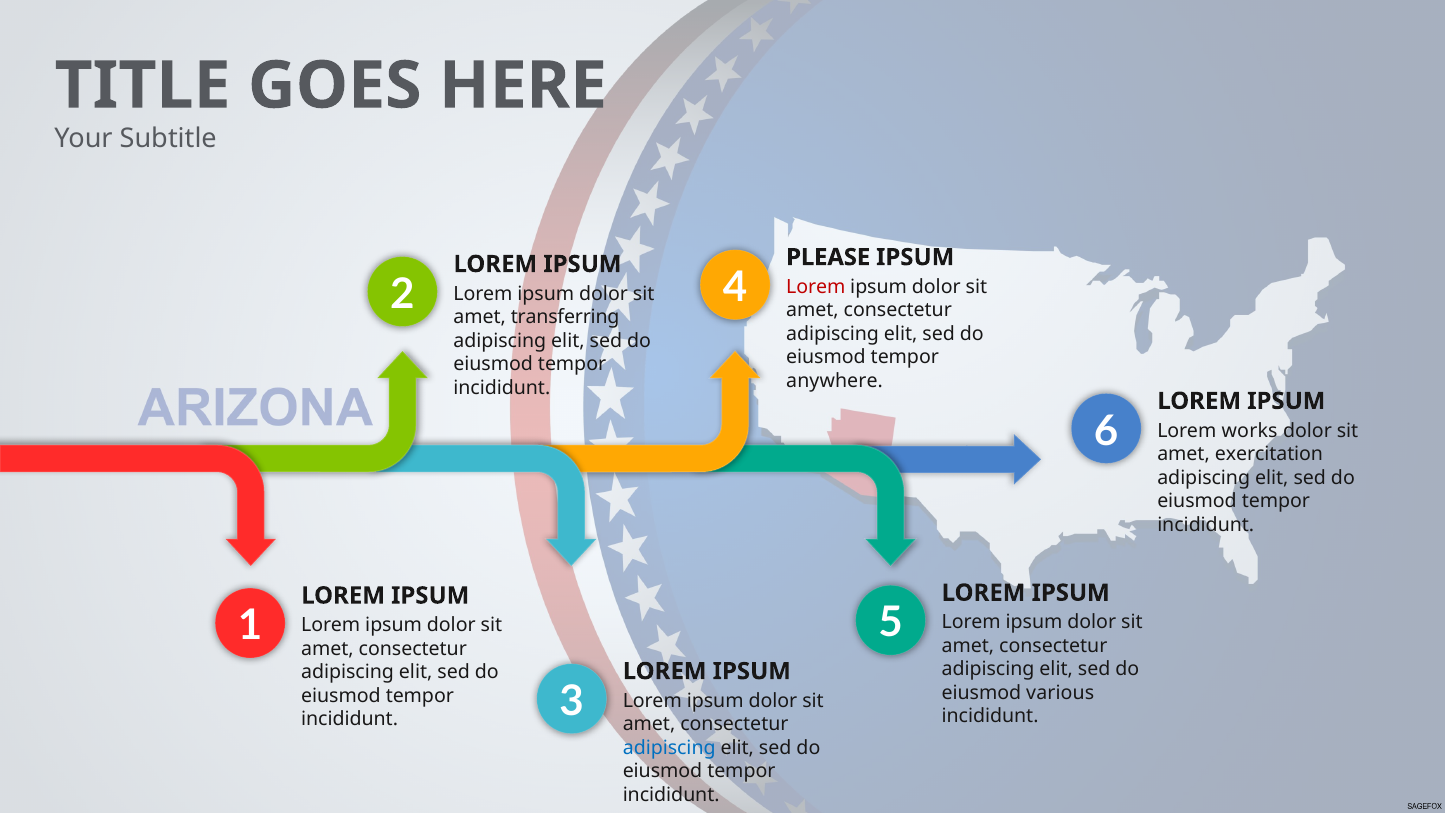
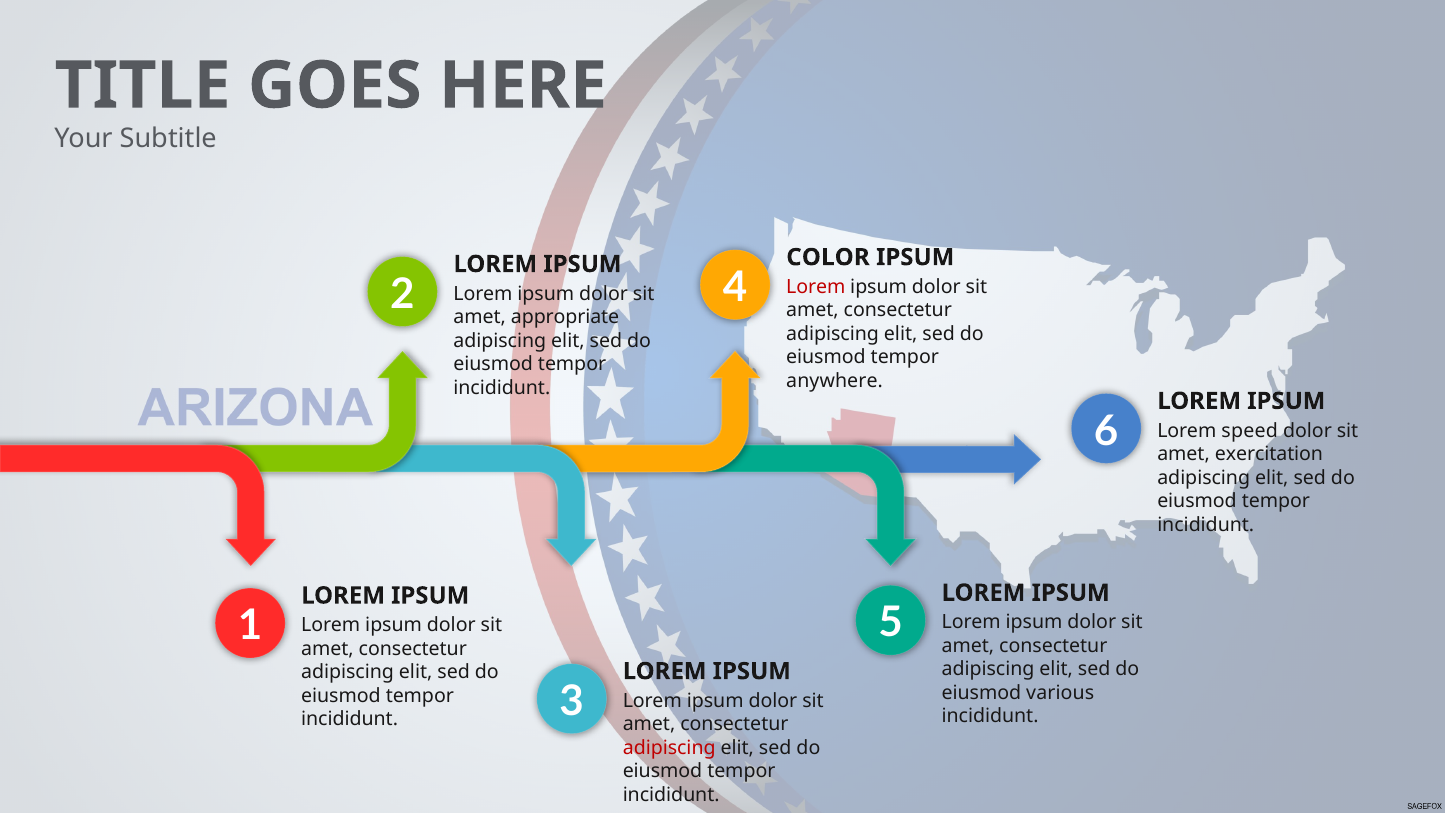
PLEASE: PLEASE -> COLOR (828, 257)
transferring: transferring -> appropriate (565, 317)
works: works -> speed (1250, 430)
adipiscing colour: blue -> red (669, 748)
